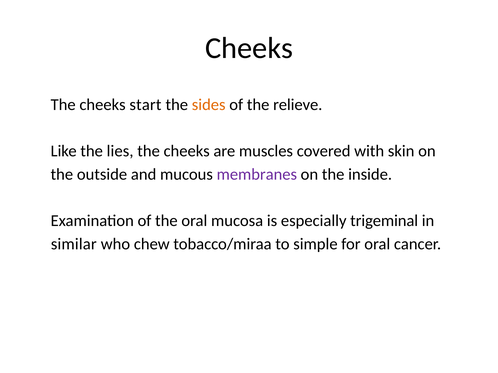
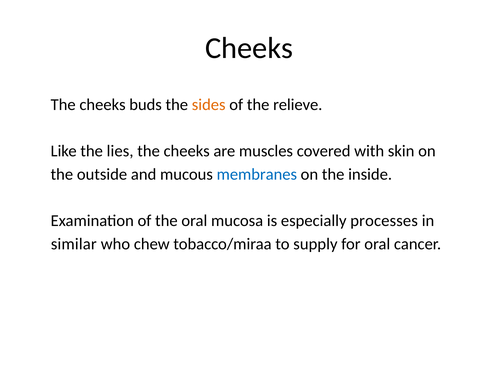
start: start -> buds (146, 105)
membranes colour: purple -> blue (257, 175)
trigeminal: trigeminal -> processes (384, 221)
simple: simple -> supply (315, 244)
